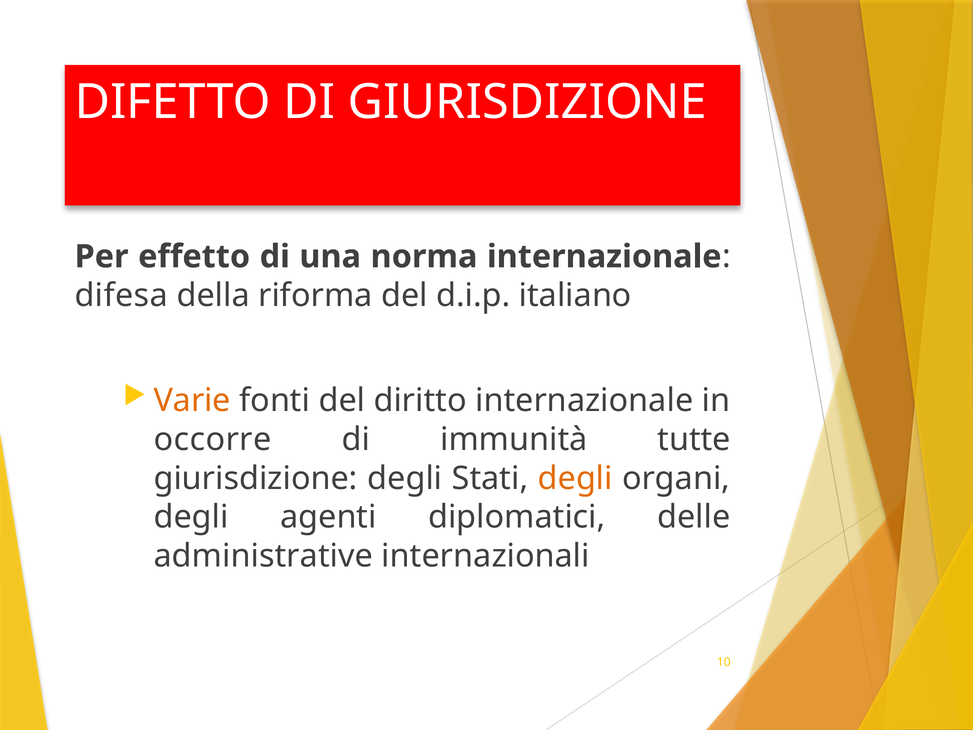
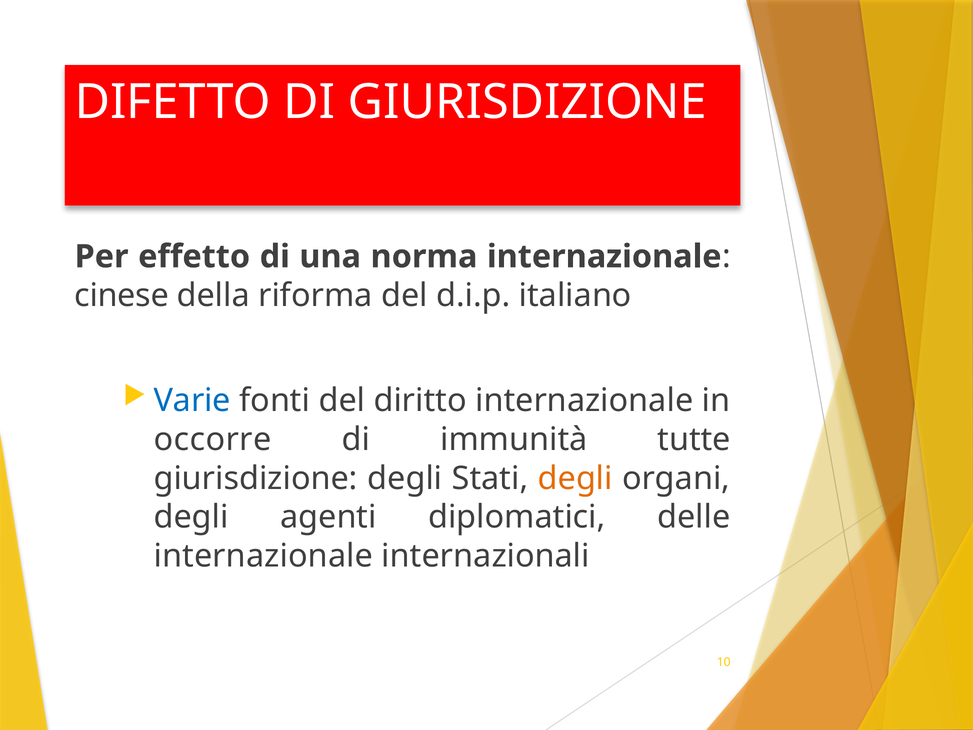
difesa: difesa -> cinese (122, 295)
Varie colour: orange -> blue (192, 400)
administrative: administrative -> internazionale (263, 556)
